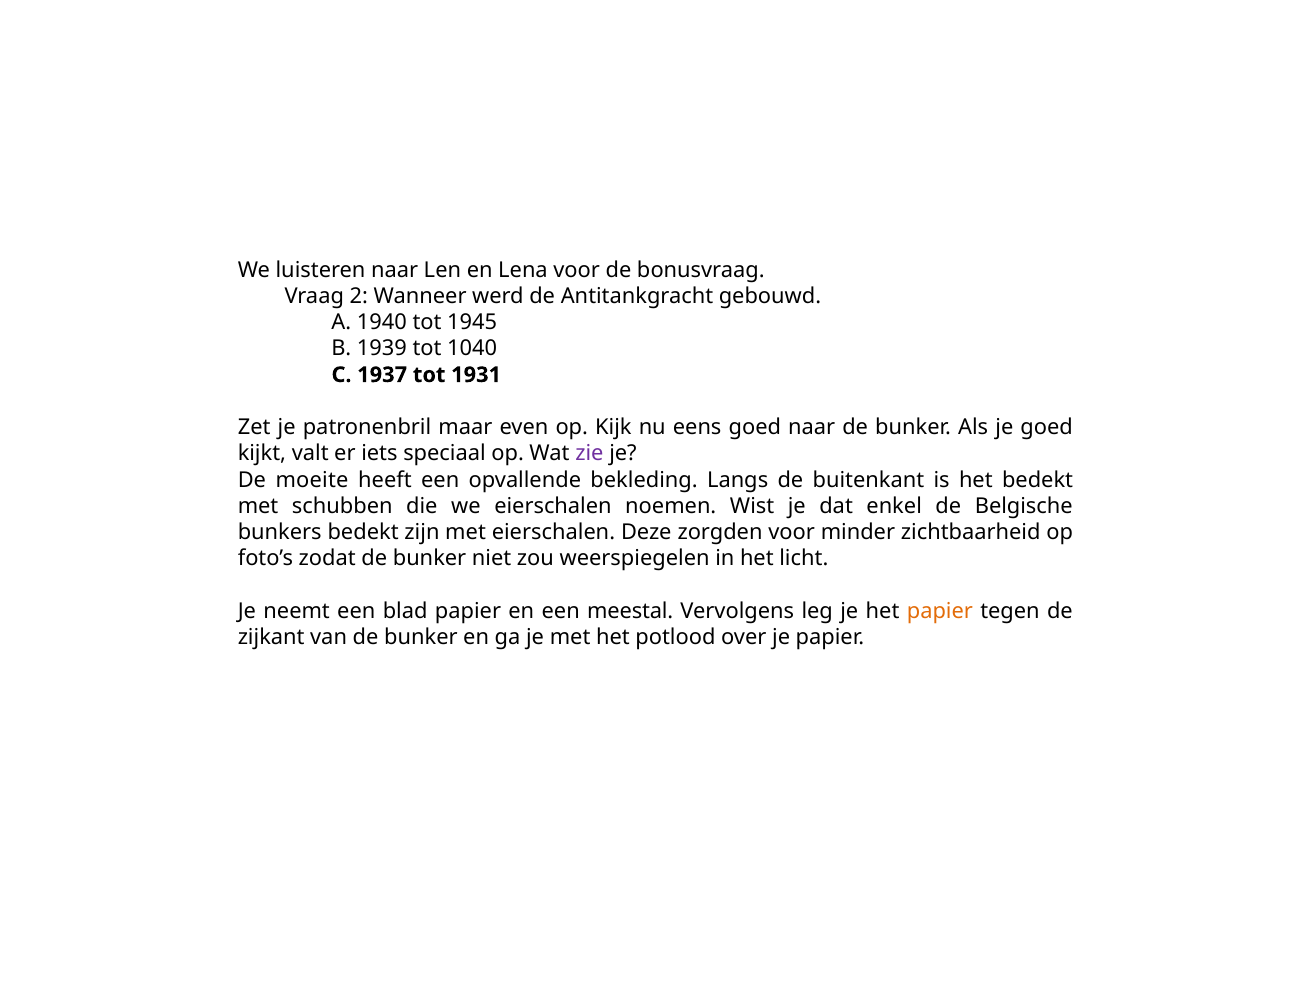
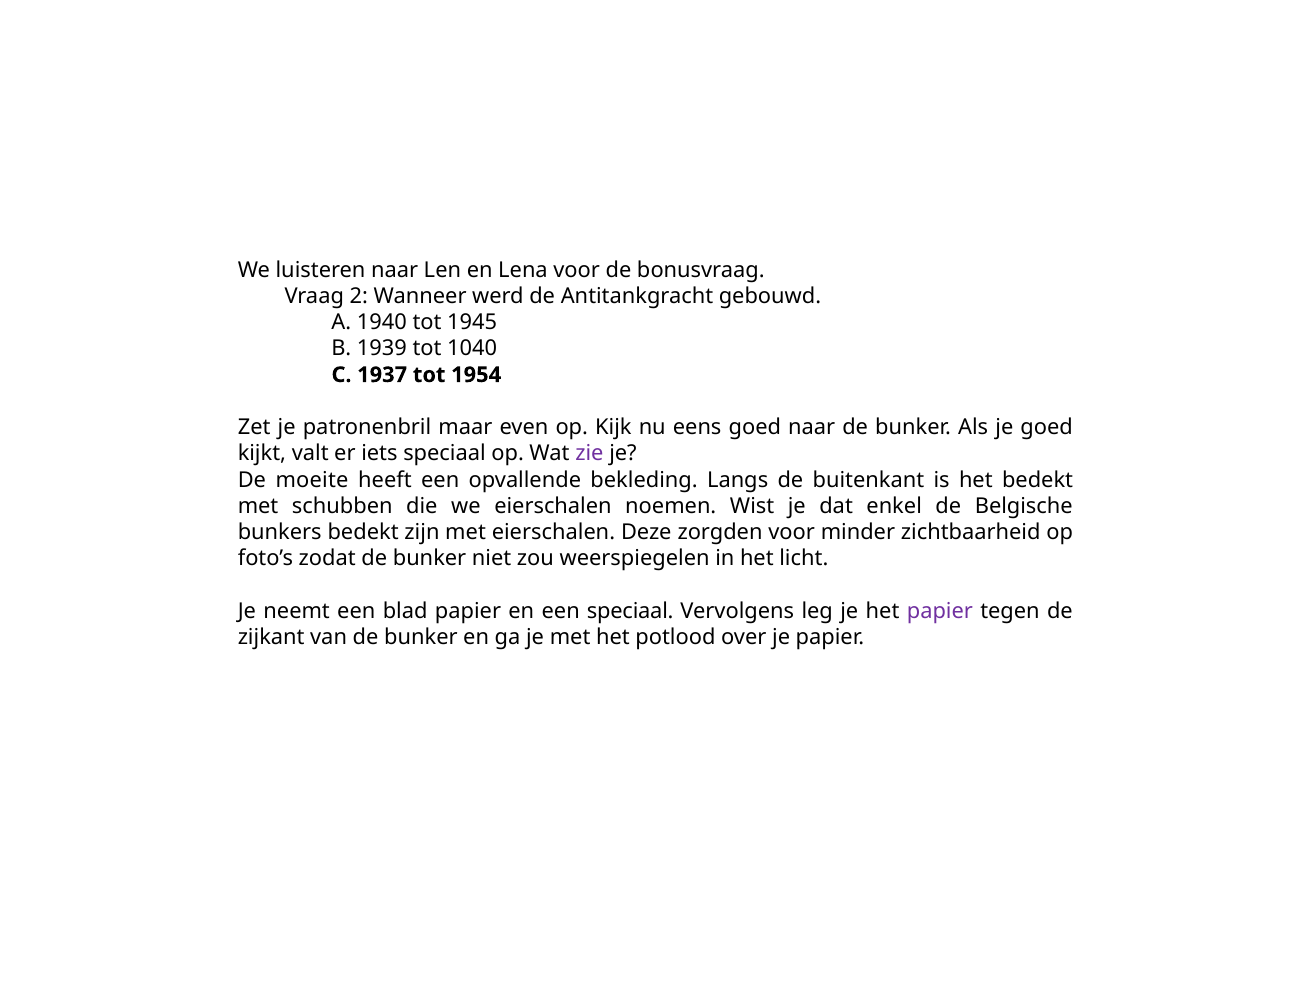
1931: 1931 -> 1954 (476, 375)
een meestal: meestal -> speciaal (630, 611)
papier colour: orange -> purple (940, 611)
